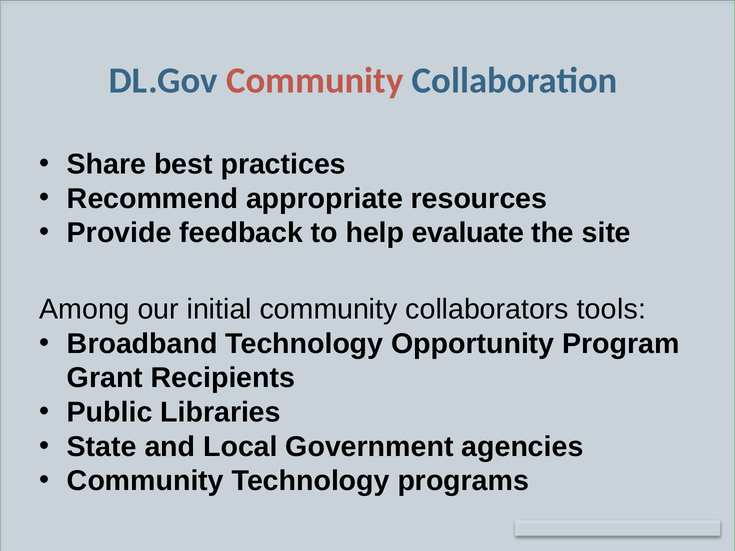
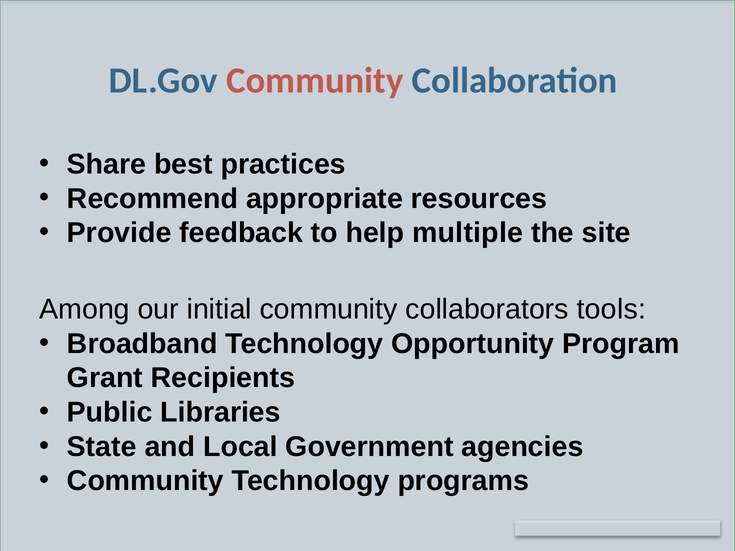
evaluate: evaluate -> multiple (468, 233)
